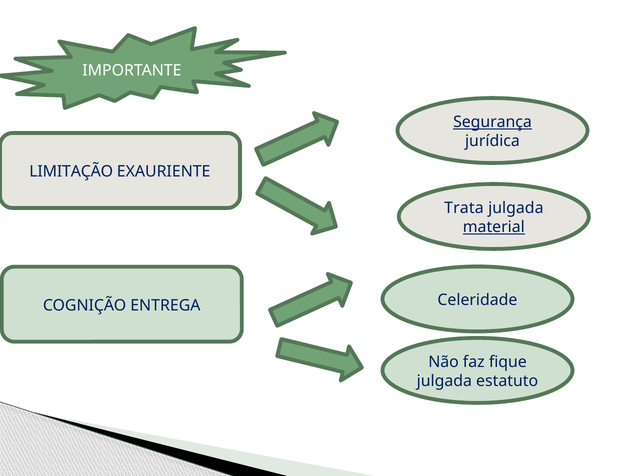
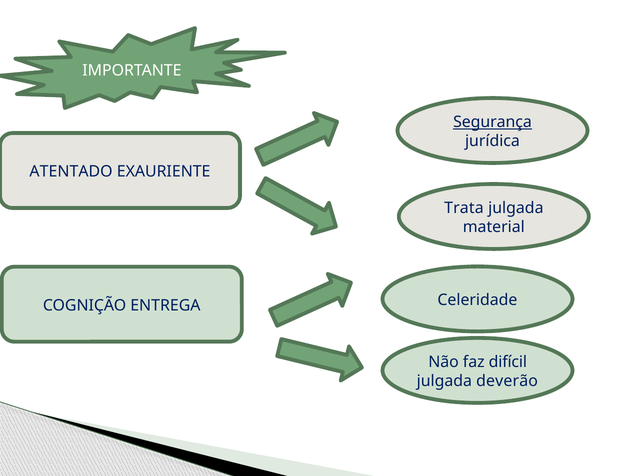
LIMITAÇÃO: LIMITAÇÃO -> ATENTADO (71, 172)
material underline: present -> none (494, 227)
fique: fique -> difícil (508, 362)
estatuto: estatuto -> deverão (507, 381)
